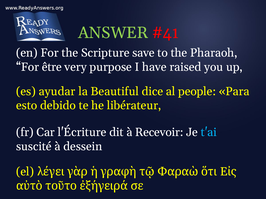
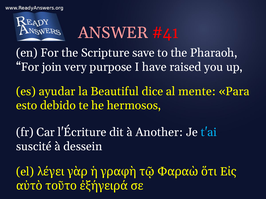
ANSWER colour: light green -> pink (113, 33)
être: être -> join (52, 67)
people: people -> mente (197, 92)
libérateur: libérateur -> hermosos (134, 106)
Recevoir: Recevoir -> Another (159, 133)
